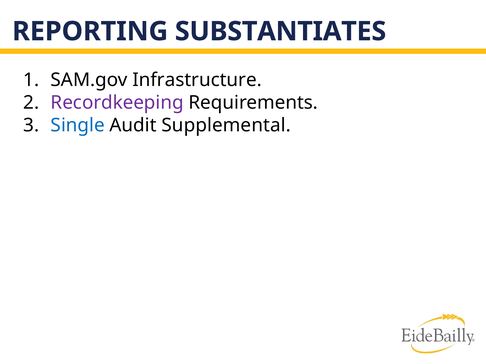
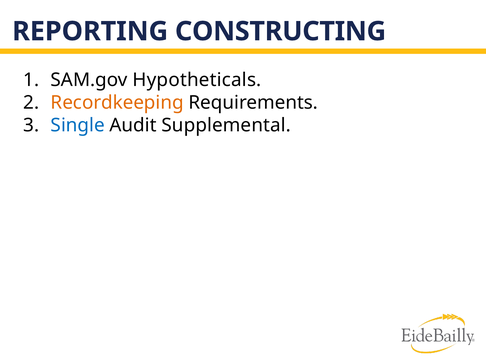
SUBSTANTIATES: SUBSTANTIATES -> CONSTRUCTING (281, 31)
Infrastructure: Infrastructure -> Hypotheticals (197, 80)
Recordkeeping colour: purple -> orange (117, 103)
